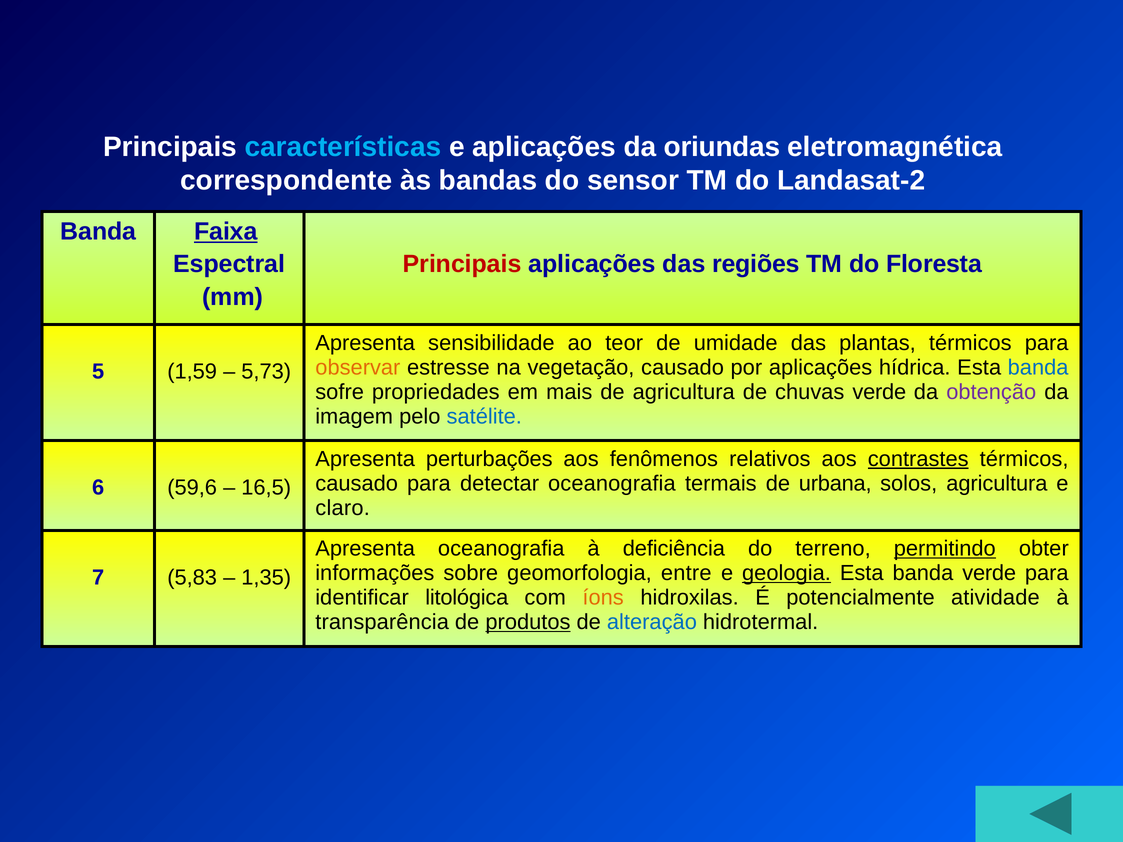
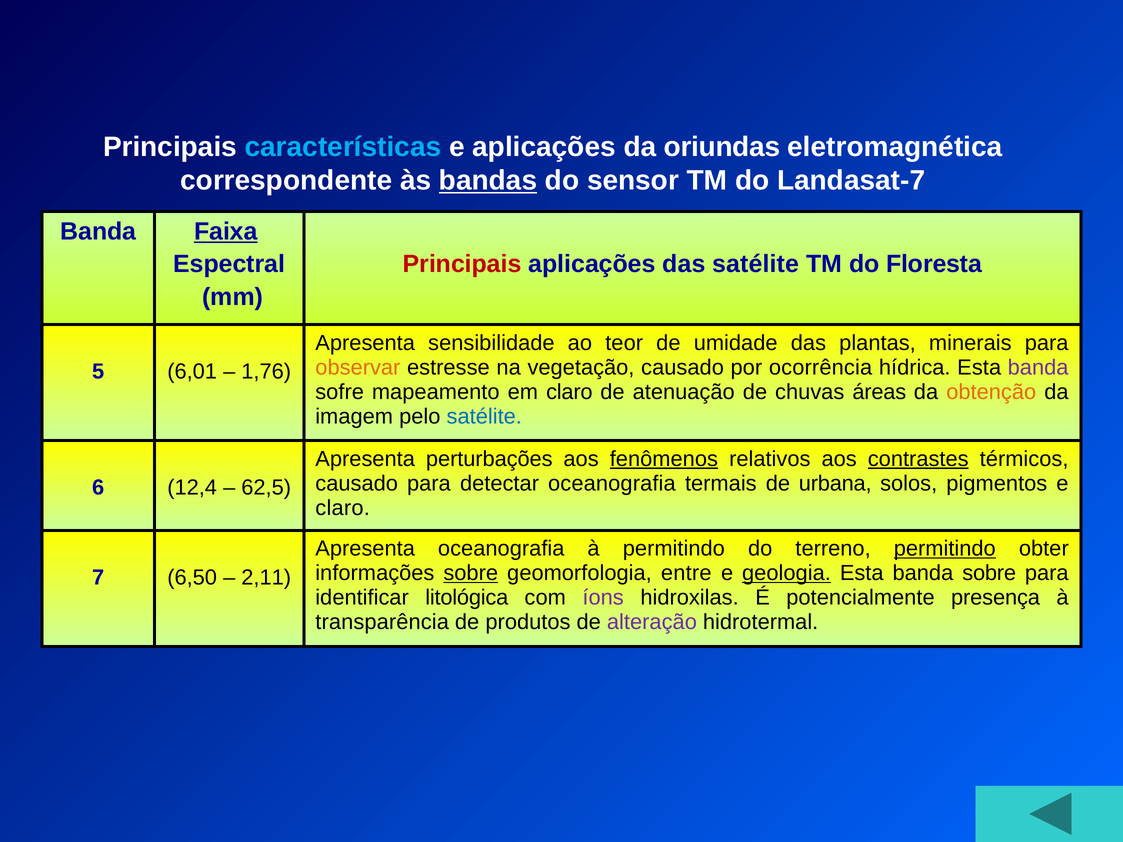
bandas underline: none -> present (488, 181)
Landasat-2: Landasat-2 -> Landasat-7 (851, 181)
das regiões: regiões -> satélite (756, 264)
plantas térmicos: térmicos -> minerais (970, 343)
por aplicações: aplicações -> ocorrência (821, 367)
banda colour: blue -> purple (1038, 367)
1,59: 1,59 -> 6,01 (192, 372)
5,73: 5,73 -> 1,76 (266, 372)
propriedades: propriedades -> mapeamento (436, 392)
em mais: mais -> claro (569, 392)
de agricultura: agricultura -> atenuação (684, 392)
chuvas verde: verde -> áreas (879, 392)
obtenção colour: purple -> orange (991, 392)
fenômenos underline: none -> present (664, 459)
solos agricultura: agricultura -> pigmentos (997, 484)
59,6: 59,6 -> 12,4 (192, 488)
16,5: 16,5 -> 62,5 (266, 488)
à deficiência: deficiência -> permitindo (674, 549)
sobre underline: none -> present (471, 573)
banda verde: verde -> sobre (989, 573)
5,83: 5,83 -> 6,50 (192, 578)
1,35: 1,35 -> 2,11 (266, 578)
íons colour: orange -> purple (603, 598)
atividade: atividade -> presença (996, 598)
produtos underline: present -> none (528, 622)
alteração colour: blue -> purple (652, 622)
